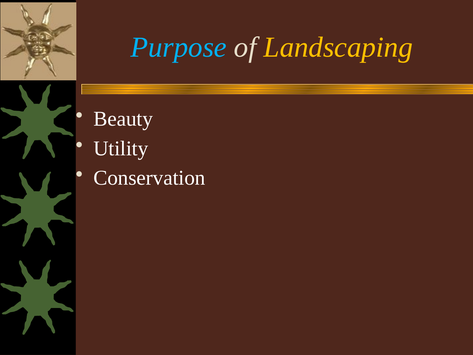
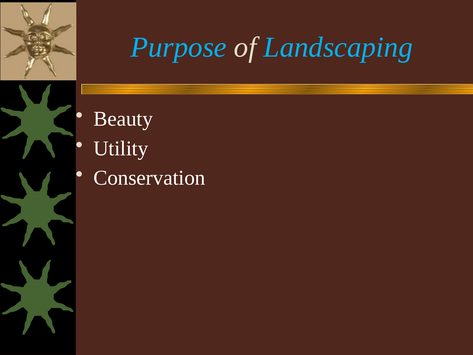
Landscaping colour: yellow -> light blue (338, 47)
